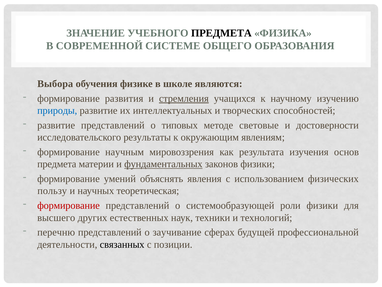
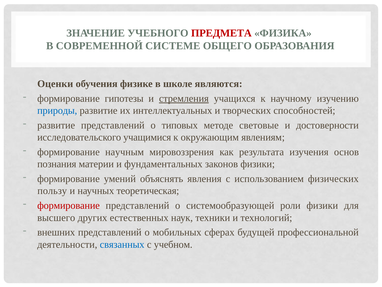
ПРЕДМЕТА colour: black -> red (221, 33)
Выбора: Выбора -> Оценки (55, 84)
развития: развития -> гипотезы (124, 98)
результаты: результаты -> учащимися (147, 137)
предмета: предмета -> познания (57, 164)
фундаментальных underline: present -> none (163, 164)
перечню: перечню -> внешних (56, 232)
заучивание: заучивание -> мобильных (177, 232)
связанных colour: black -> blue (122, 244)
позиции: позиции -> учебном (173, 244)
